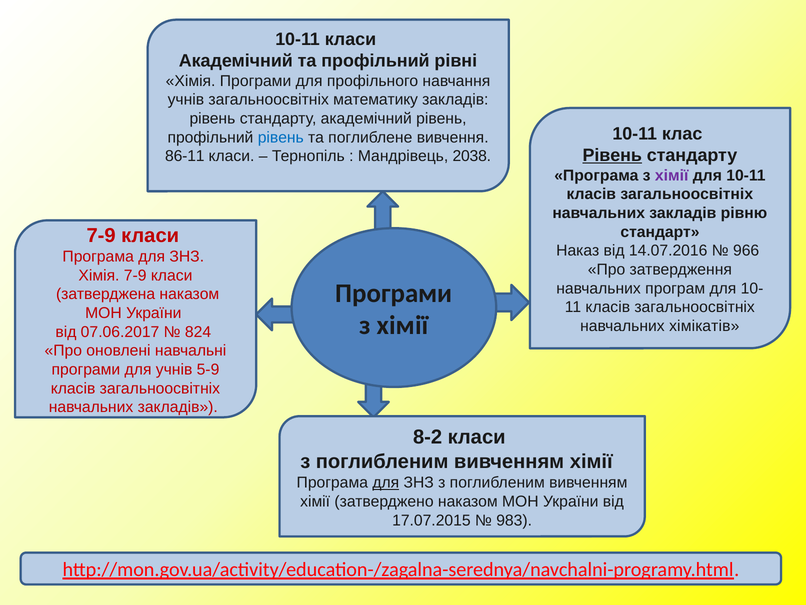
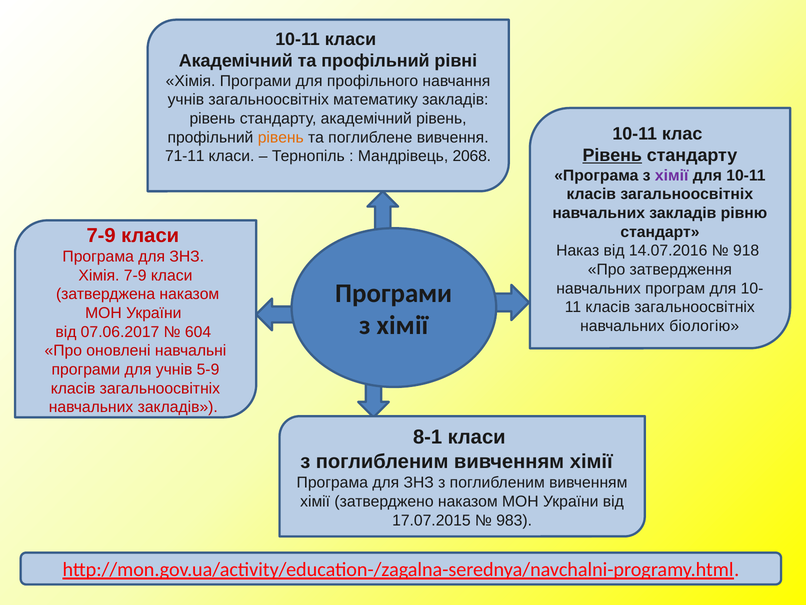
рівень colour: blue -> orange (281, 137)
86-11: 86-11 -> 71-11 (185, 156)
2038: 2038 -> 2068 (472, 156)
966: 966 -> 918 (746, 250)
хімікатів: хімікатів -> біологію (704, 326)
824: 824 -> 604 (198, 332)
8-2: 8-2 -> 8-1 (428, 437)
для underline: present -> none (386, 482)
